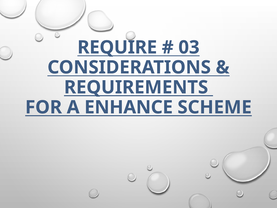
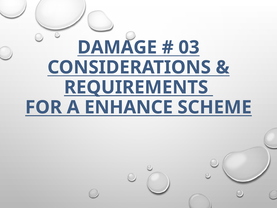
REQUIRE: REQUIRE -> DAMAGE (117, 47)
